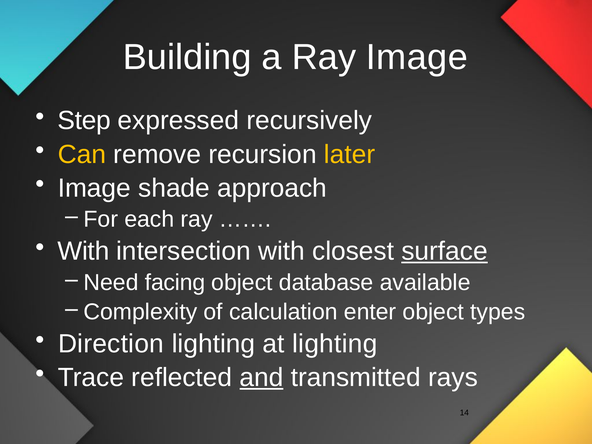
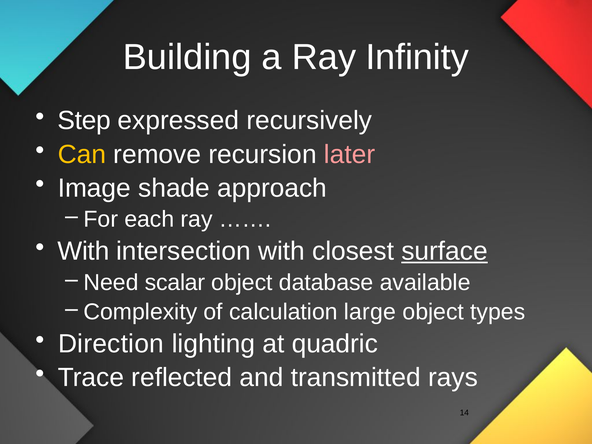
Ray Image: Image -> Infinity (417, 57)
later colour: yellow -> pink (350, 154)
facing: facing -> scalar (175, 283)
enter: enter -> large (370, 312)
at lighting: lighting -> quadric (335, 344)
and underline: present -> none (261, 378)
